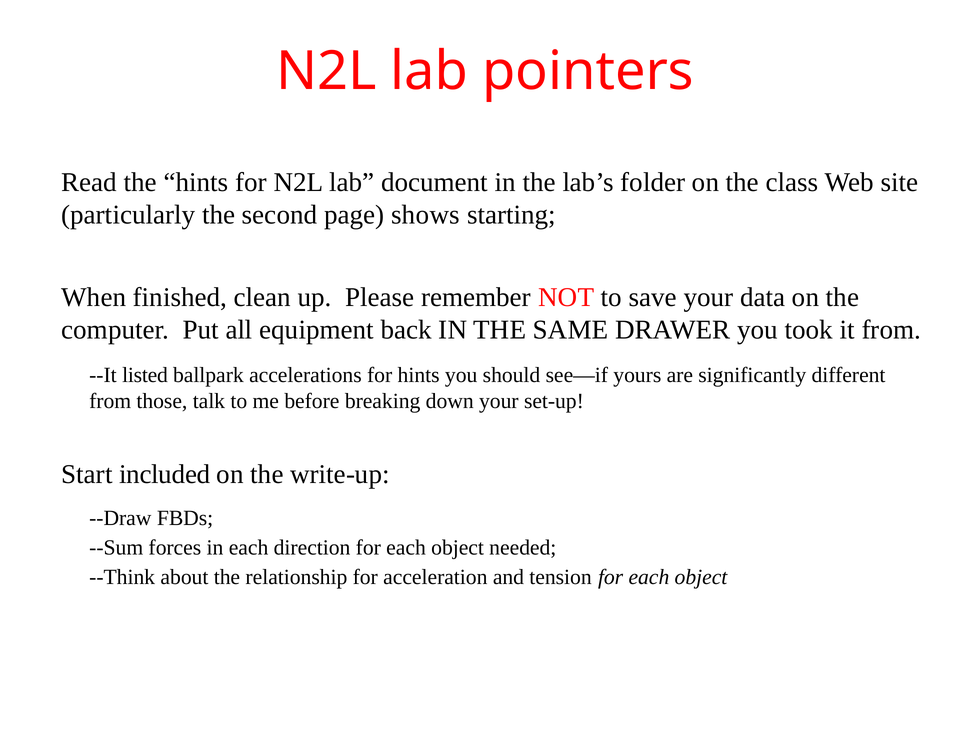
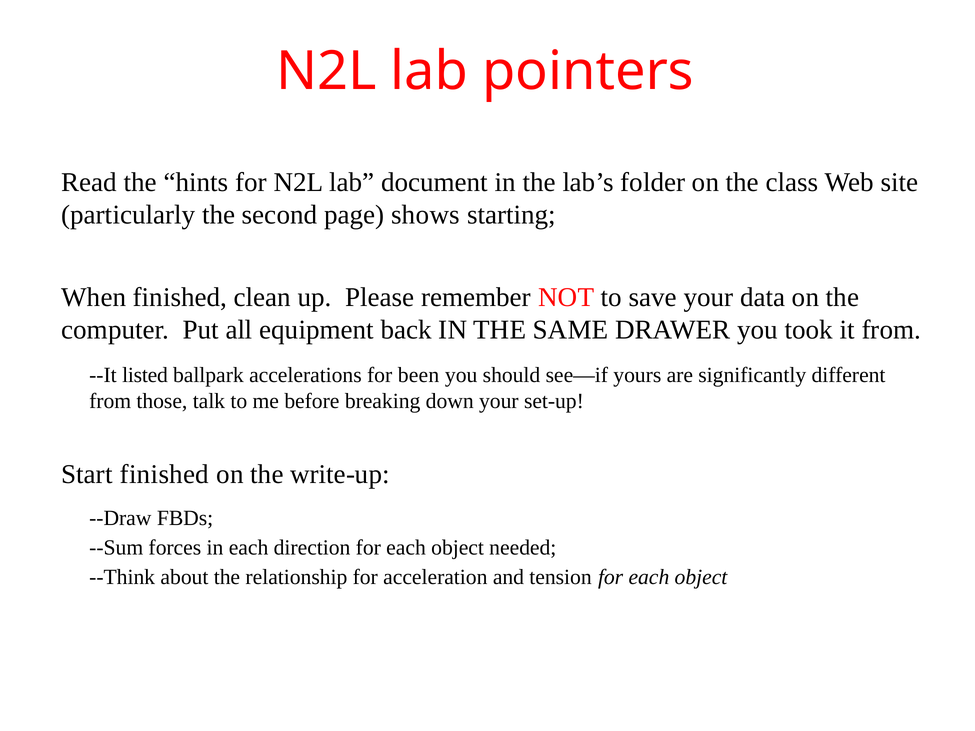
for hints: hints -> been (419, 375)
Start included: included -> finished (164, 474)
